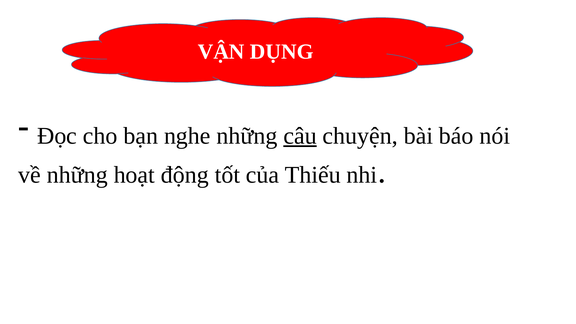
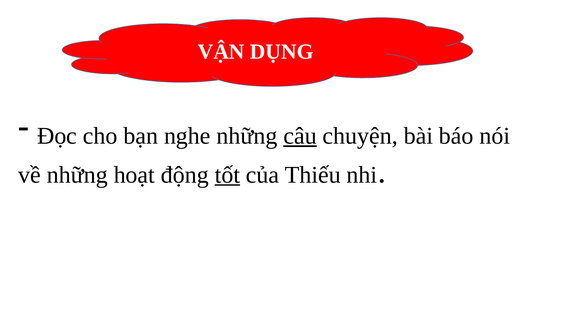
tốt underline: none -> present (227, 175)
